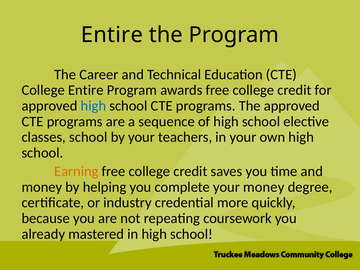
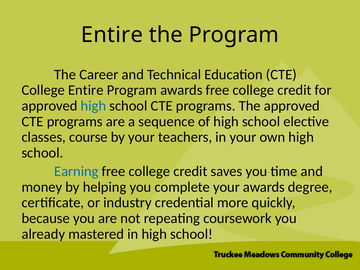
classes school: school -> course (88, 137)
Earning colour: orange -> blue (76, 171)
your money: money -> awards (264, 187)
